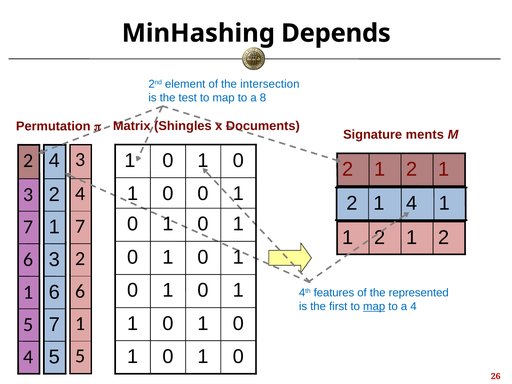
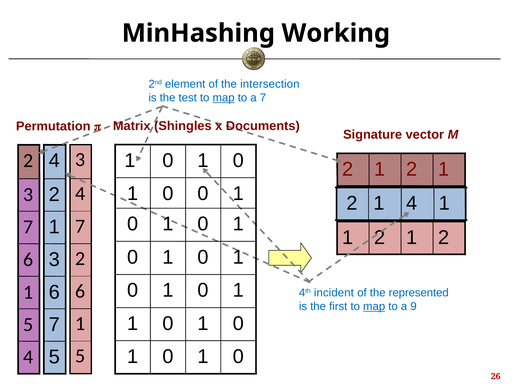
Depends: Depends -> Working (336, 33)
map underline: none -> present (224, 98)
a 8: 8 -> 7 (263, 98)
ments: ments -> vector (425, 135)
features: features -> incident (334, 293)
a 4: 4 -> 9 (414, 306)
